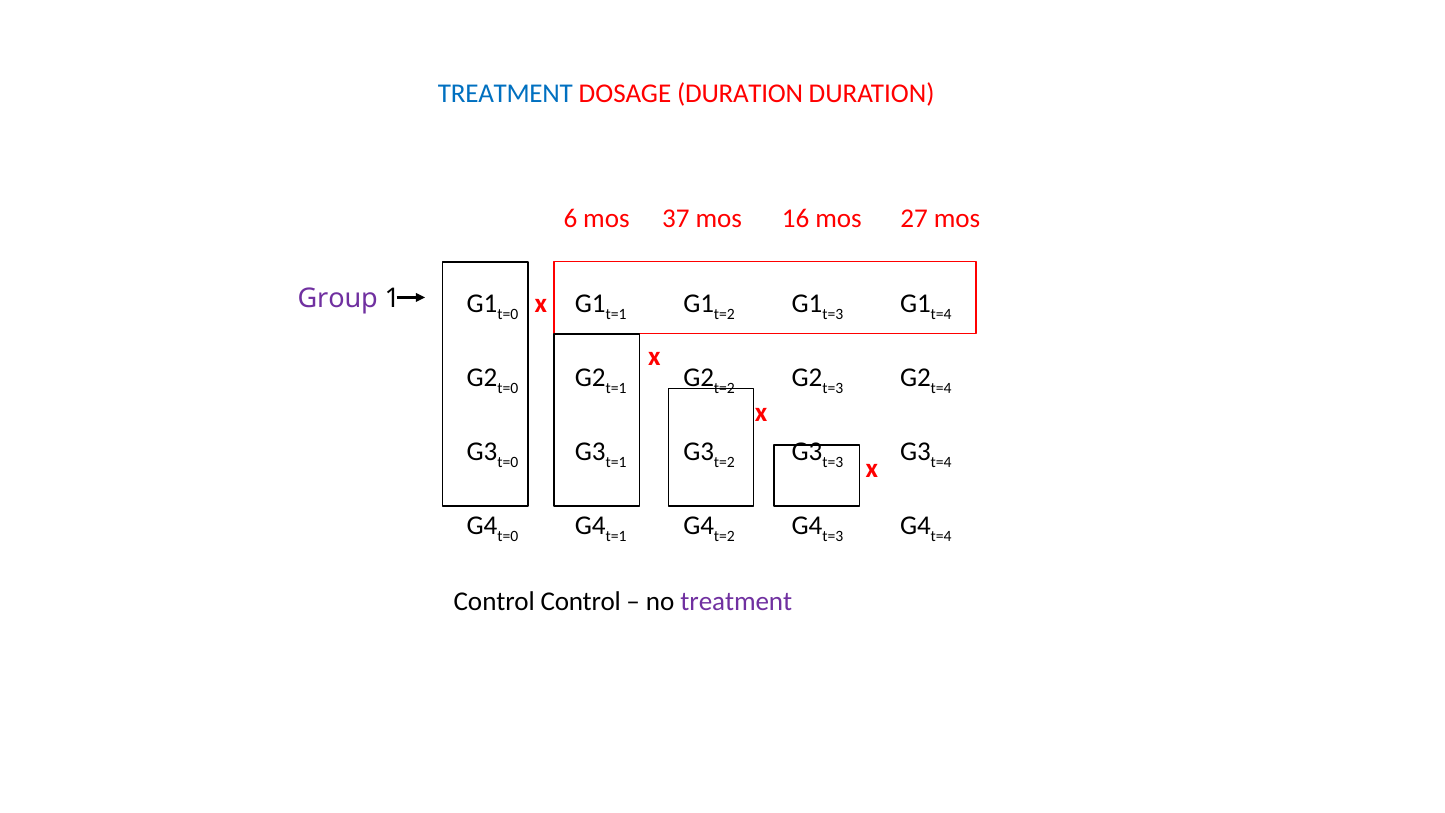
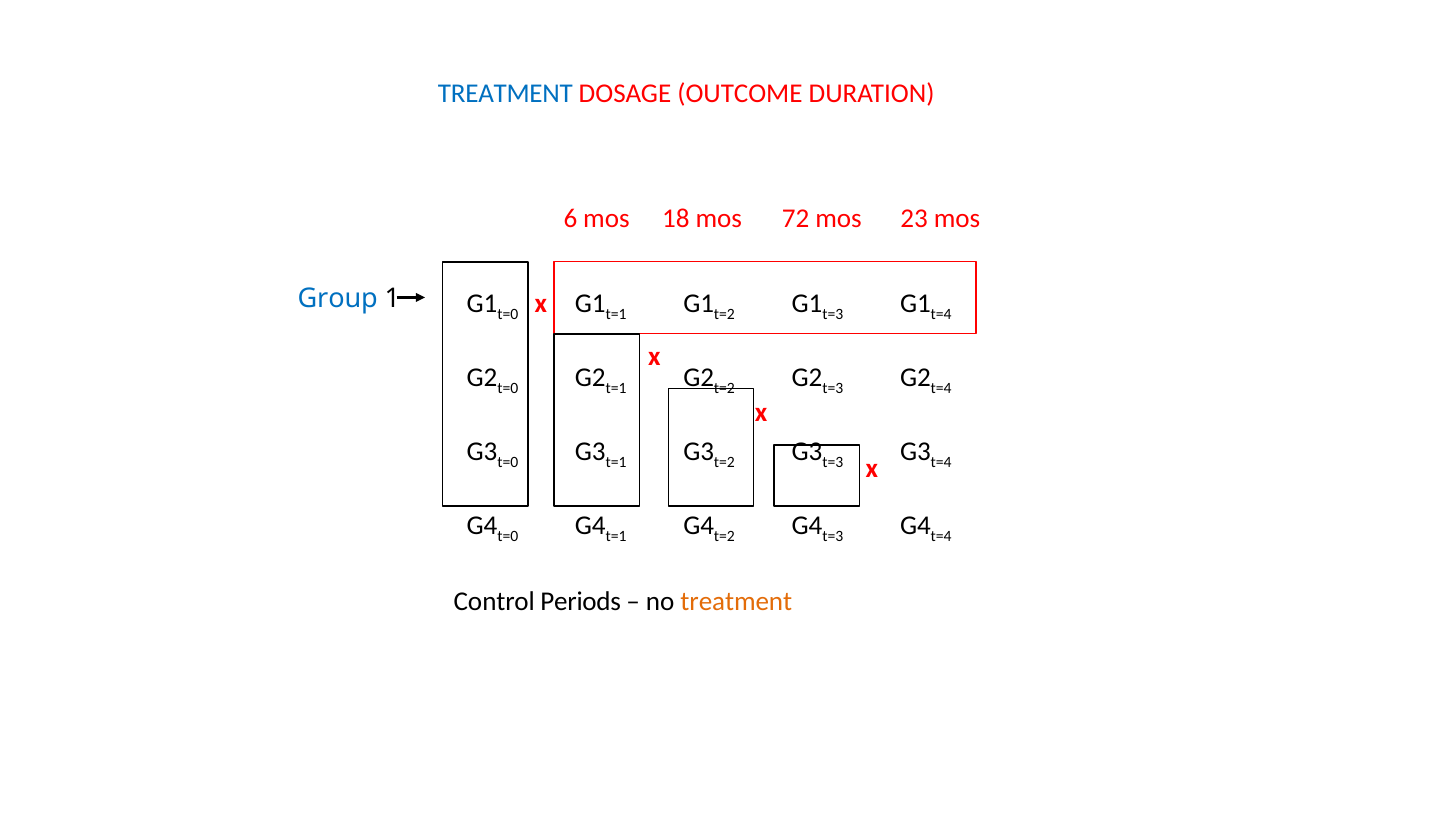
DOSAGE DURATION: DURATION -> OUTCOME (740, 94)
37: 37 -> 18 (676, 219)
16: 16 -> 72 (796, 218)
27: 27 -> 23 (914, 218)
Group colour: purple -> blue (338, 299)
Control Control: Control -> Periods (581, 601)
treatment colour: purple -> orange (736, 601)
